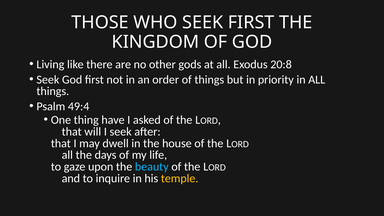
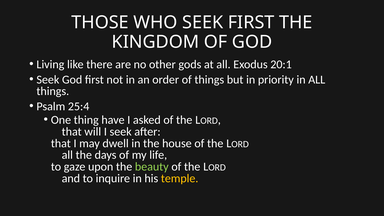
20:8: 20:8 -> 20:1 (281, 64)
49:4: 49:4 -> 25:4 (79, 107)
beauty colour: light blue -> light green (152, 167)
